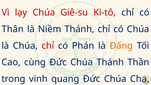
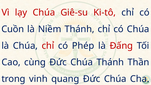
Thân: Thân -> Cuồn (13, 29)
Phán: Phán -> Phép (83, 46)
Đấng colour: orange -> red (121, 46)
